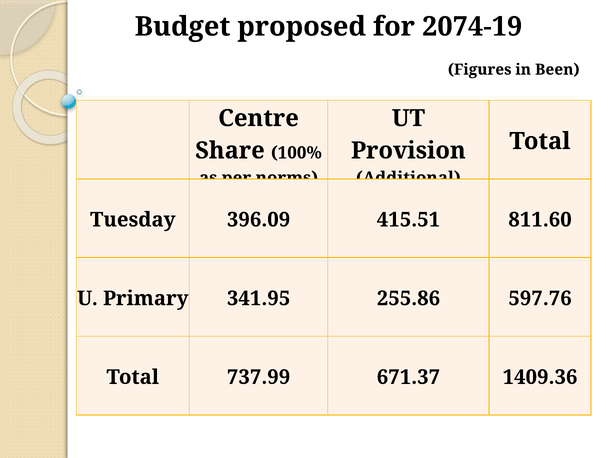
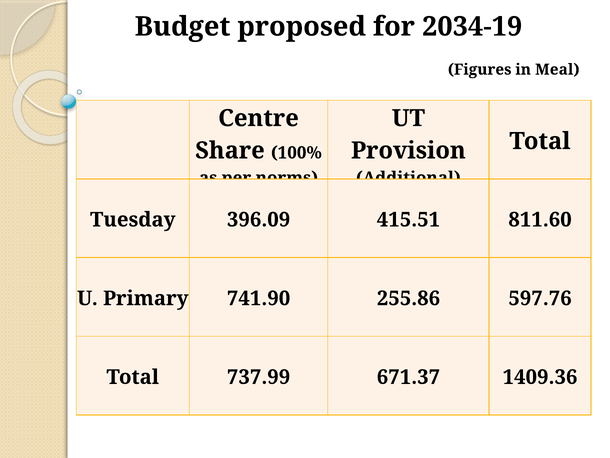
2074-19: 2074-19 -> 2034-19 (472, 27)
Been: Been -> Meal (557, 70)
341.95: 341.95 -> 741.90 (259, 298)
